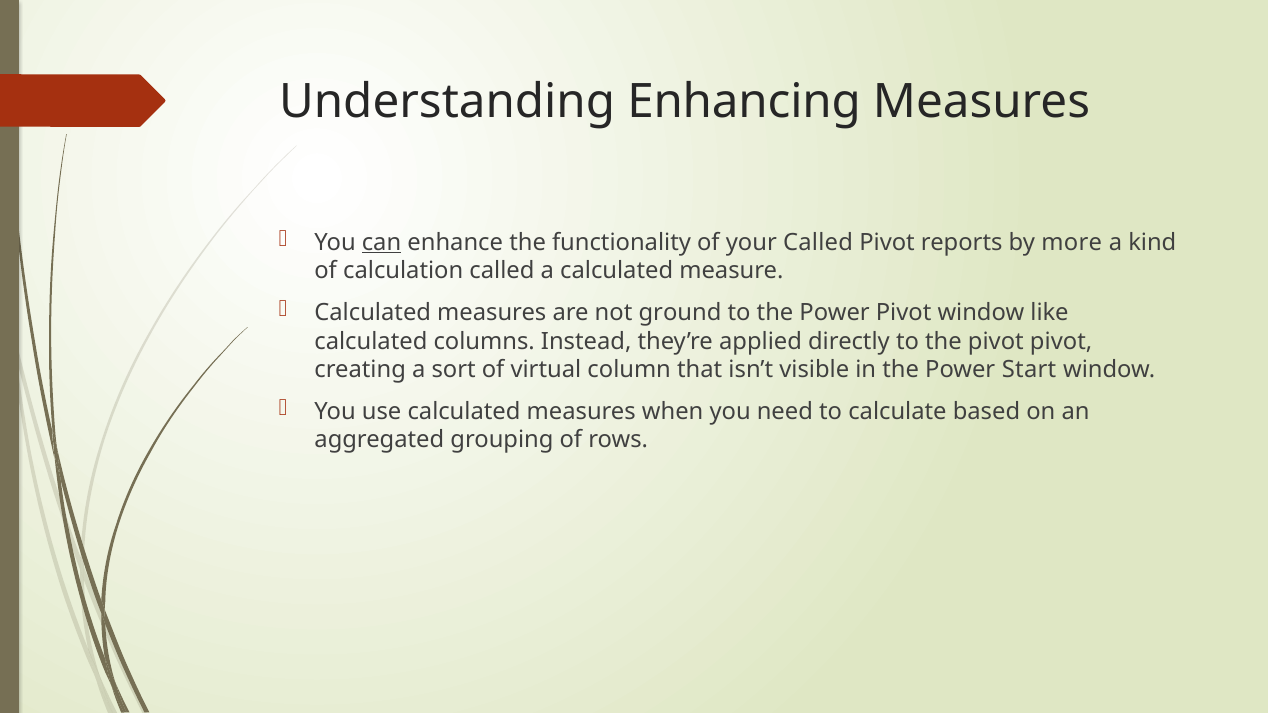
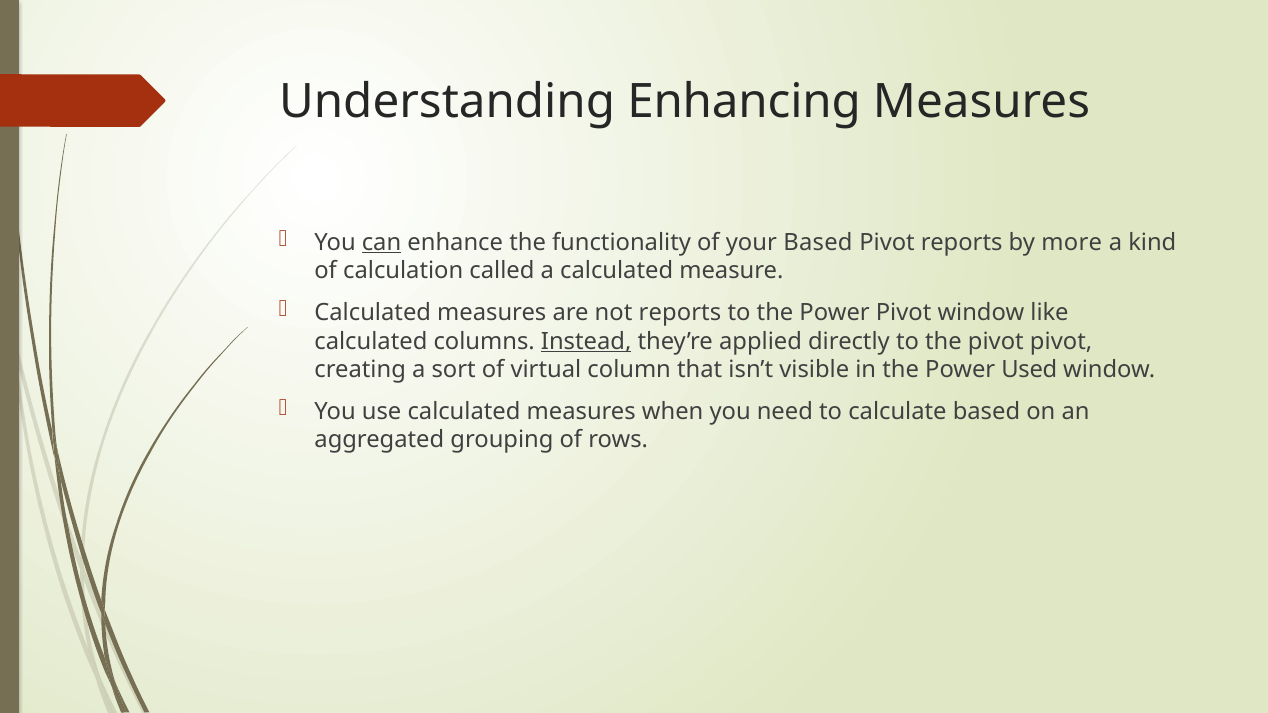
your Called: Called -> Based (818, 243)
not ground: ground -> reports (680, 313)
Instead underline: none -> present (586, 341)
Start: Start -> Used (1029, 370)
